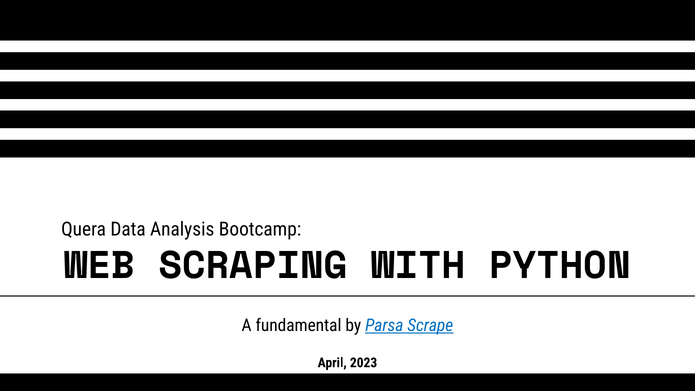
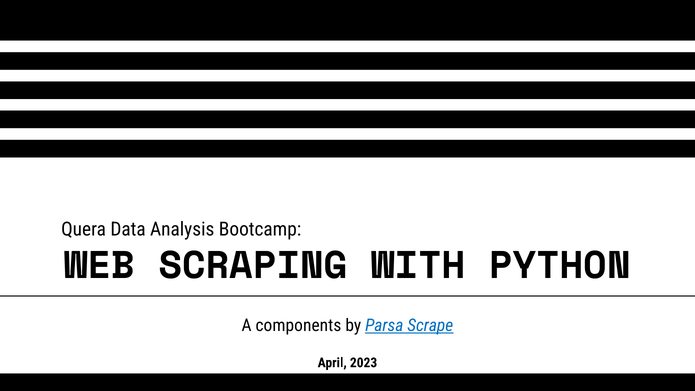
fundamental: fundamental -> components (298, 325)
